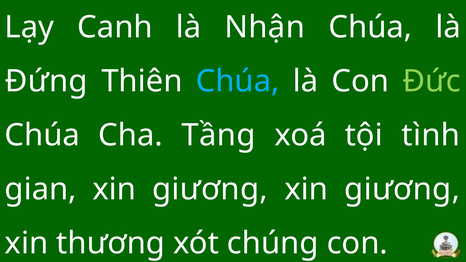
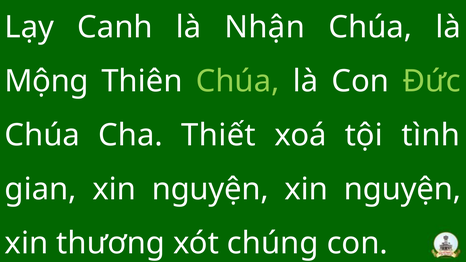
Đứng: Đứng -> Mộng (47, 81)
Chúa colour: light blue -> light green (238, 81)
Tầng: Tầng -> Thiết (218, 135)
gian xin giương: giương -> nguyện (210, 189)
giương: giương -> nguyện (402, 189)
